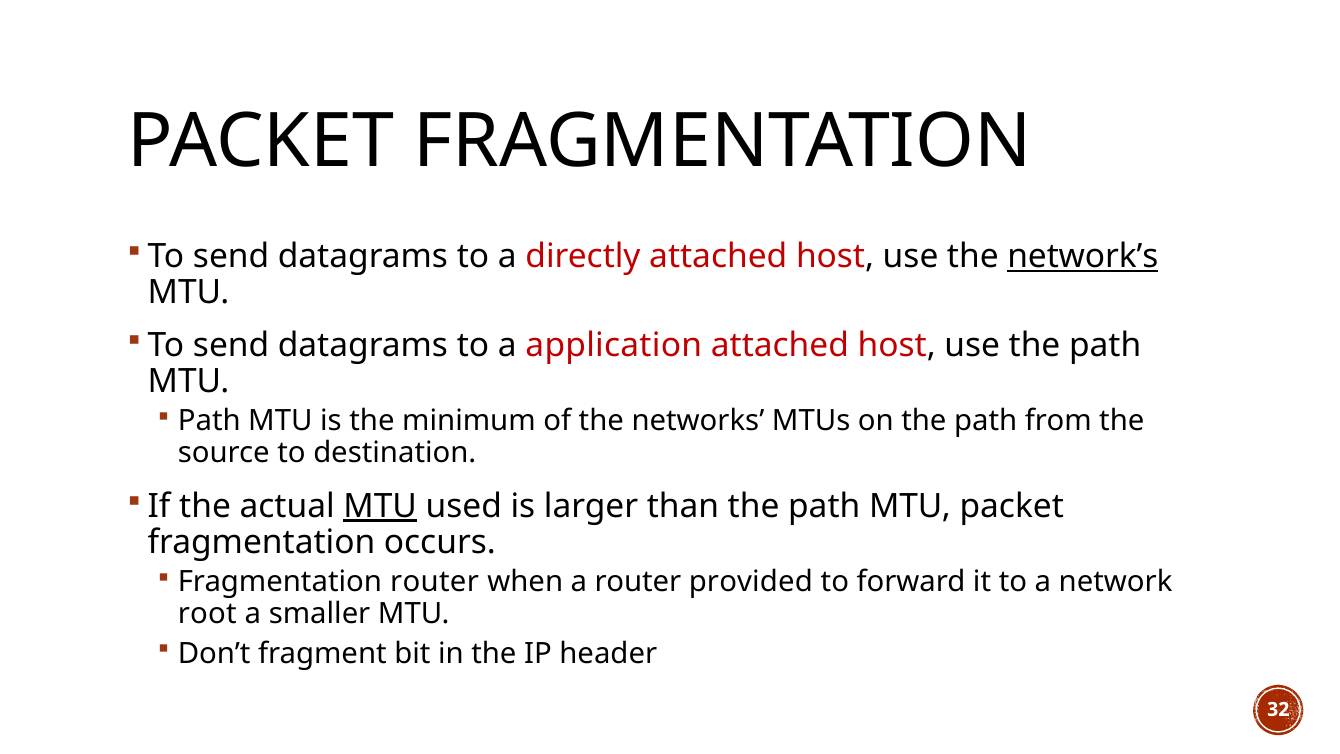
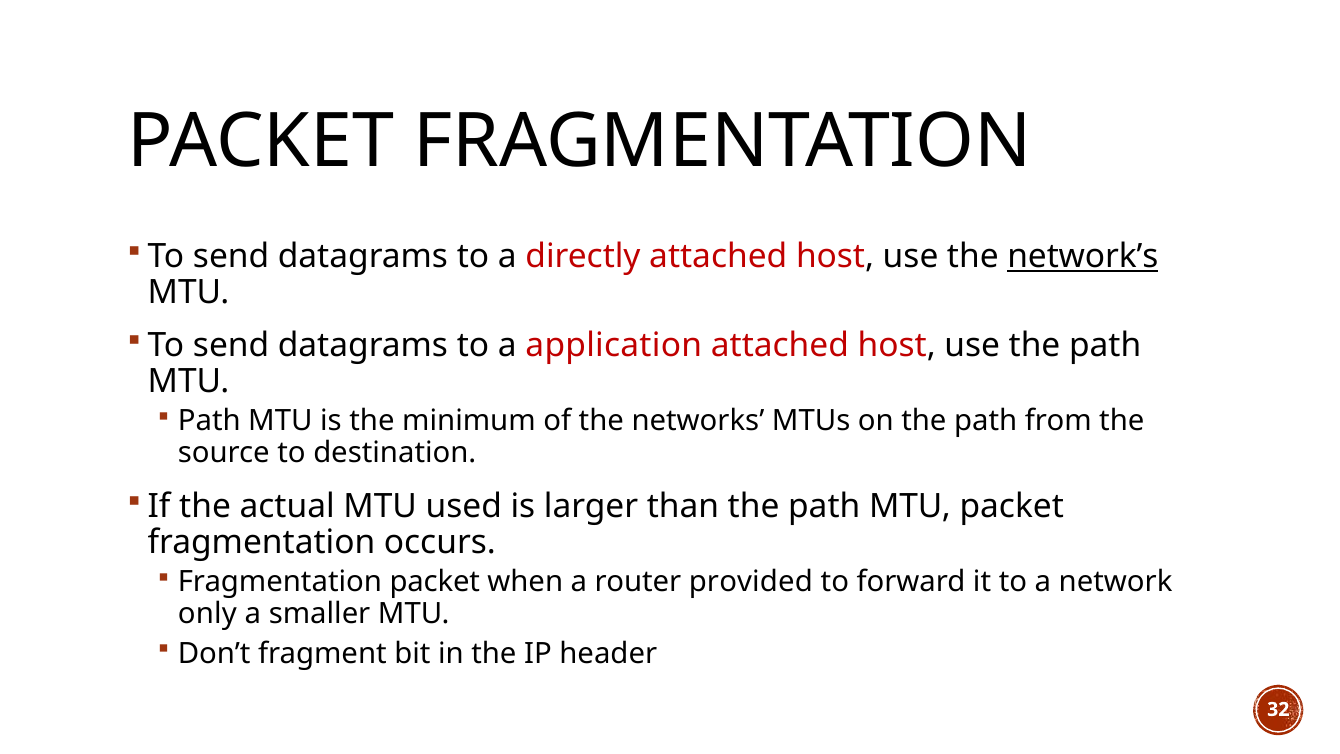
MTU underline: present -> none (380, 506)
Fragmentation router: router -> packet (435, 582)
root: root -> only (207, 613)
